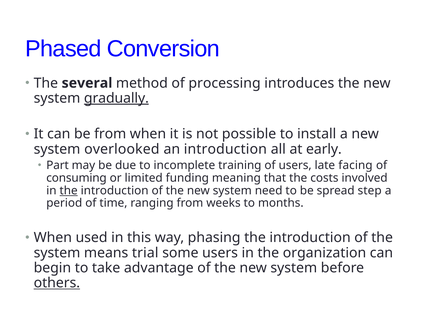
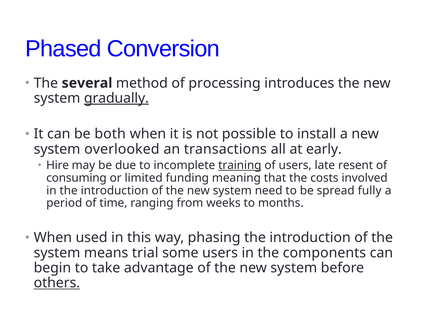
be from: from -> both (110, 134)
an introduction: introduction -> transactions (225, 149)
Part: Part -> Hire (58, 166)
training underline: none -> present (240, 166)
facing: facing -> resent (356, 166)
the underline: present -> none (69, 191)
step: step -> fully (370, 191)
organization: organization -> components (324, 253)
